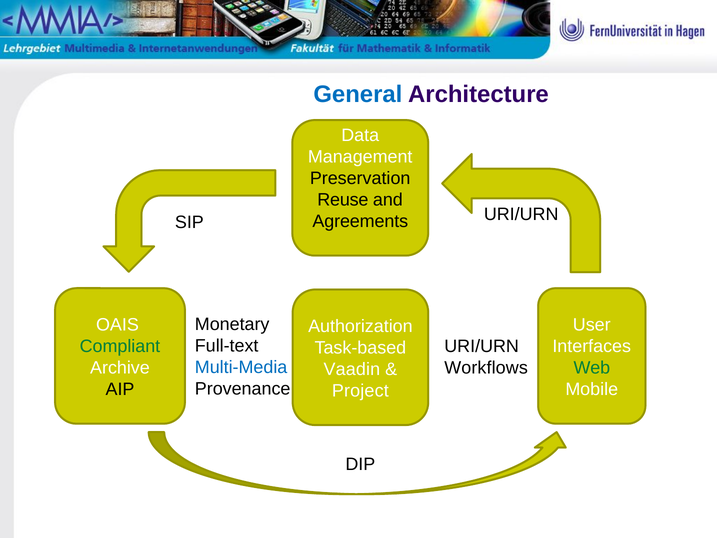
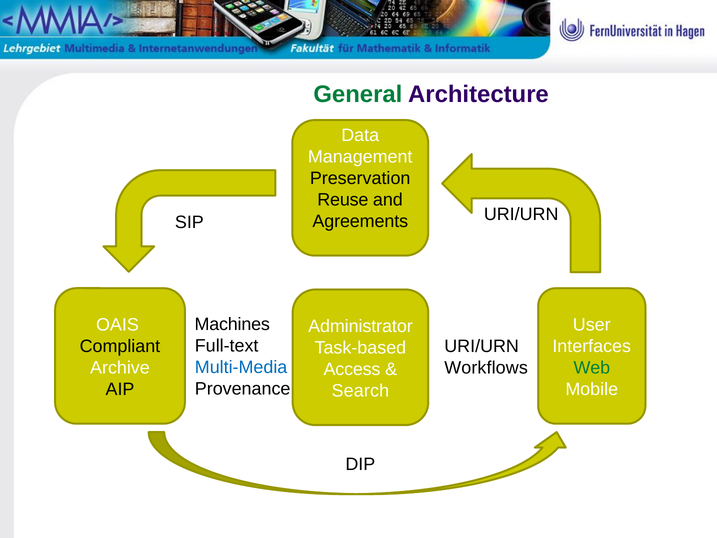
General colour: blue -> green (358, 95)
Monetary: Monetary -> Machines (232, 324)
Authorization: Authorization -> Administrator (360, 326)
Compliant colour: green -> black (120, 346)
Vaadin: Vaadin -> Access (352, 369)
Project: Project -> Search (360, 391)
